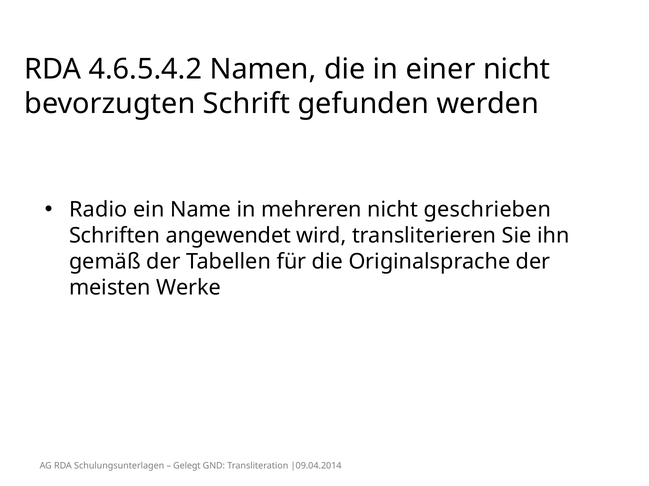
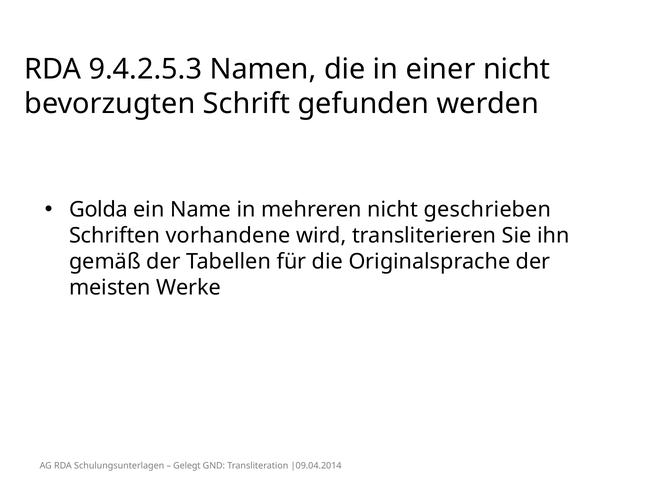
4.6.5.4.2: 4.6.5.4.2 -> 9.4.2.5.3 (145, 69)
Radio: Radio -> Golda (99, 210)
angewendet: angewendet -> vorhandene (228, 236)
